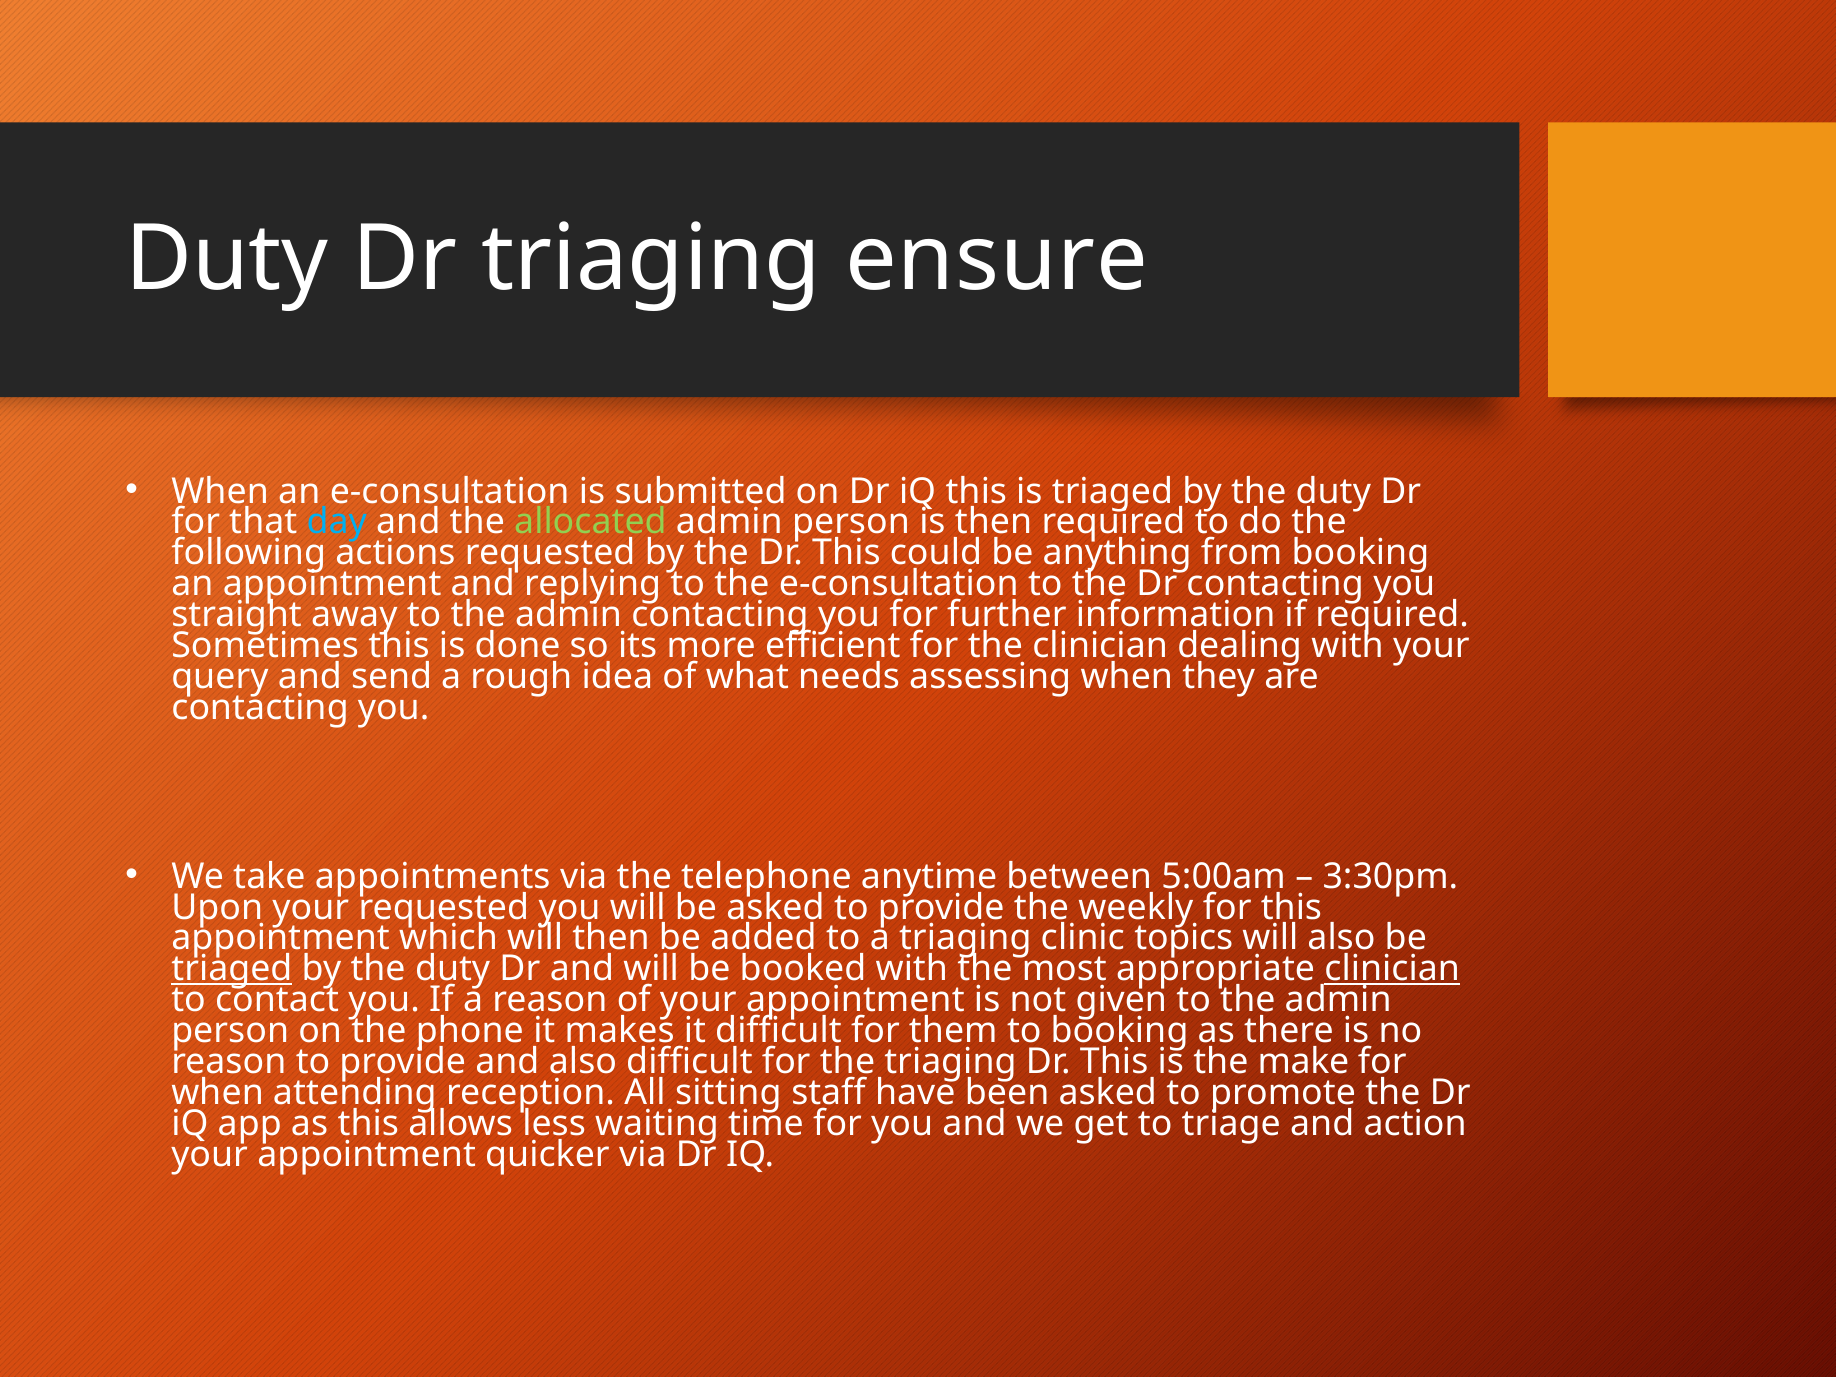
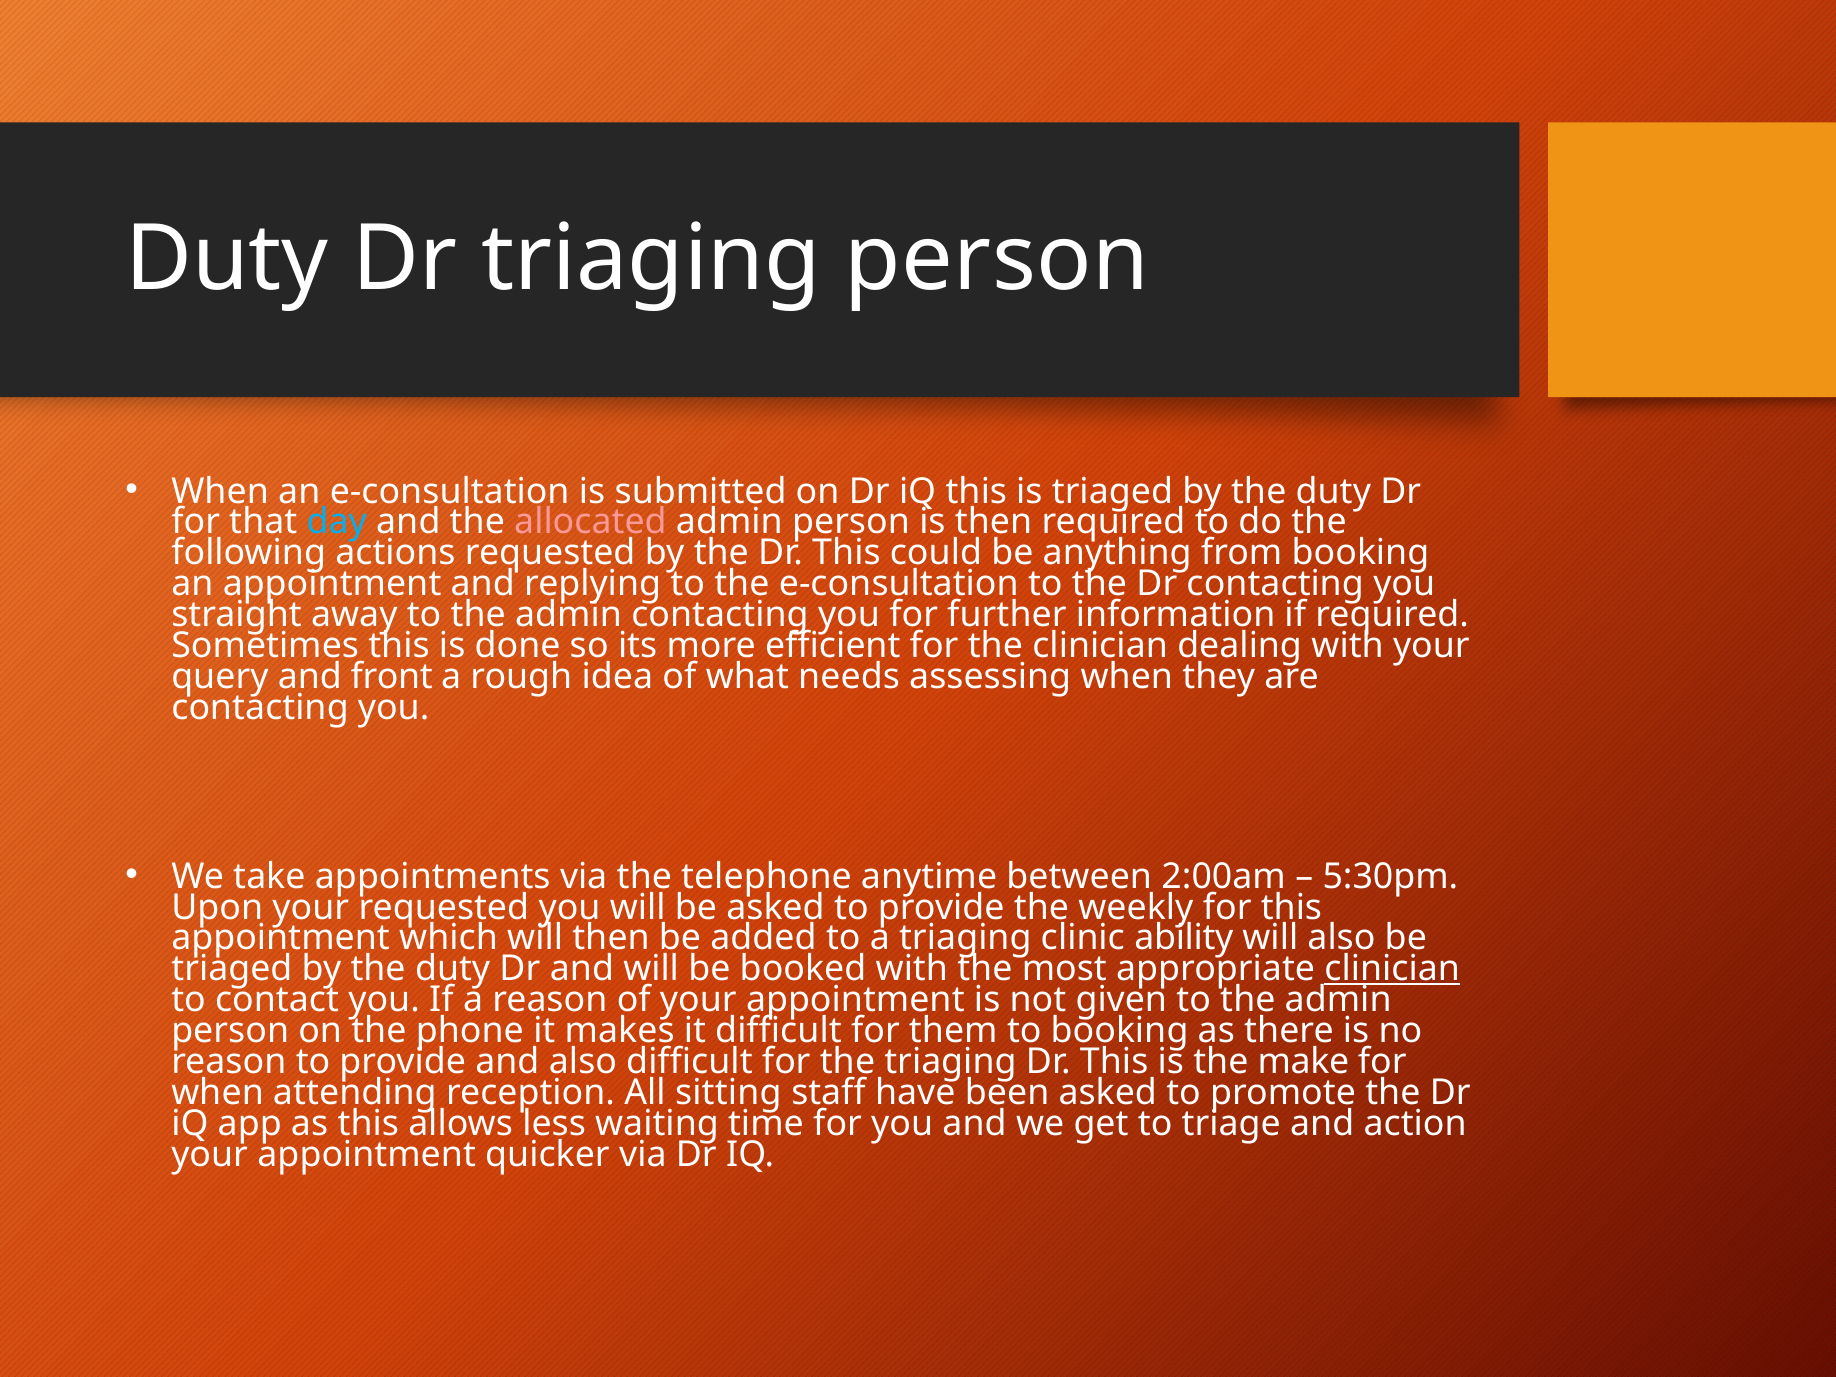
triaging ensure: ensure -> person (997, 259)
allocated colour: light green -> pink (590, 522)
send: send -> front (392, 676)
5:00am: 5:00am -> 2:00am (1224, 876)
3:30pm: 3:30pm -> 5:30pm (1390, 876)
topics: topics -> ability (1184, 938)
triaged underline: present -> none (232, 969)
